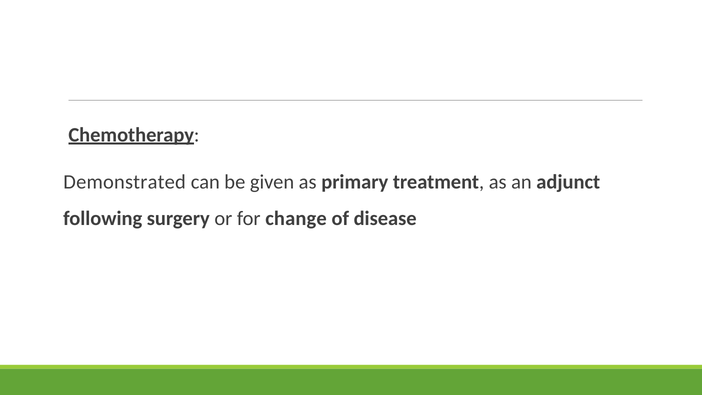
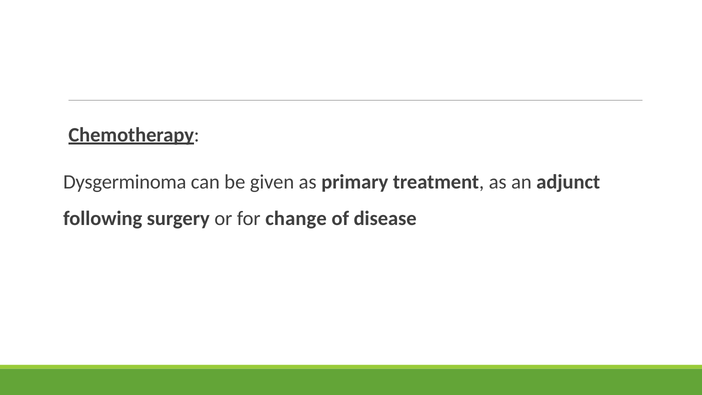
Demonstrated: Demonstrated -> Dysgerminoma (125, 182)
